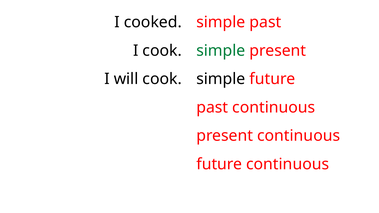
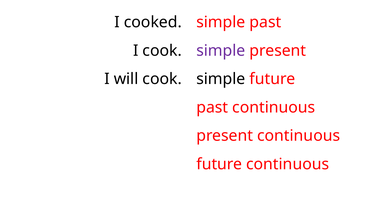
simple colour: green -> purple (221, 51)
